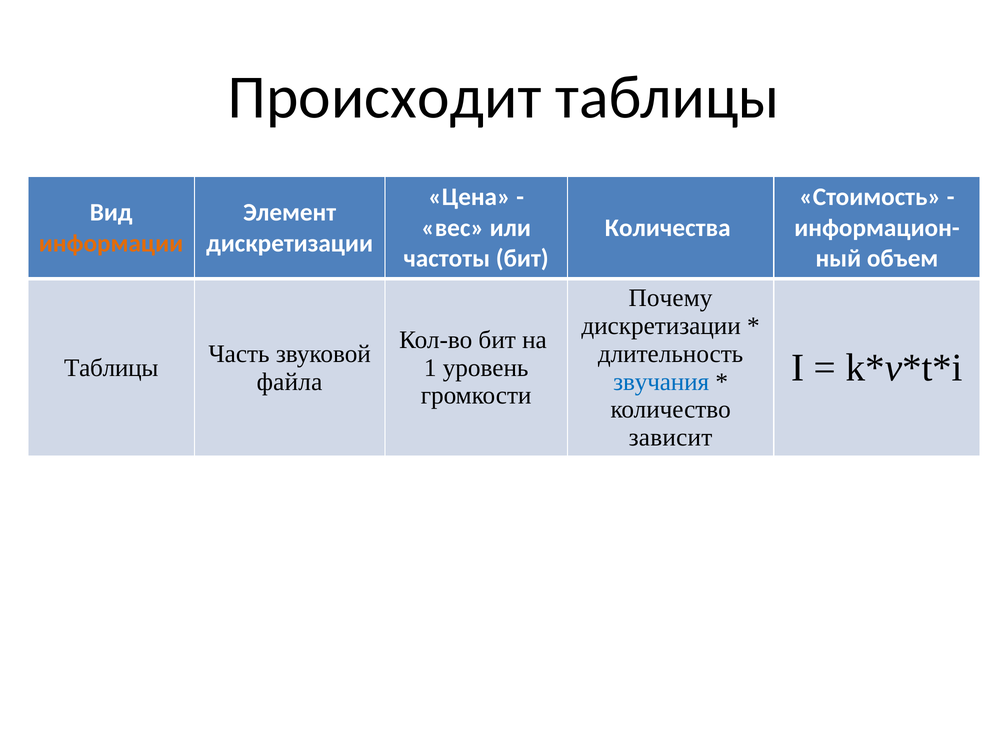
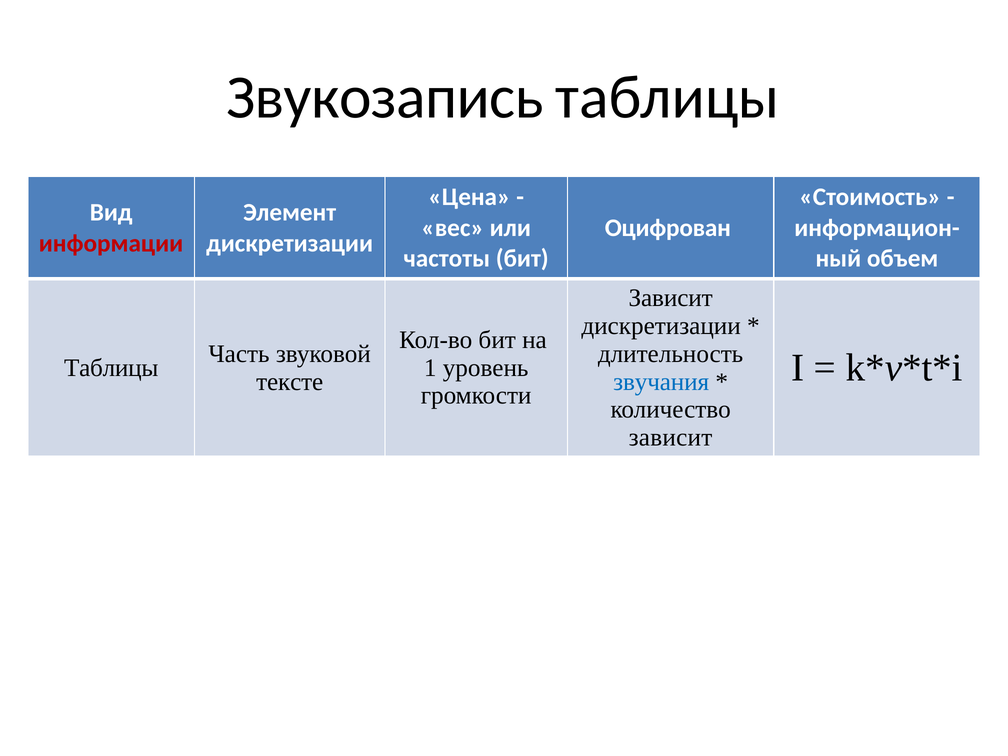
Происходит: Происходит -> Звукозапись (385, 98)
Количества: Количества -> Оцифрован (668, 228)
информации colour: orange -> red (111, 243)
Почему: Почему -> Зависит (671, 298)
файла: файла -> тексте (290, 382)
